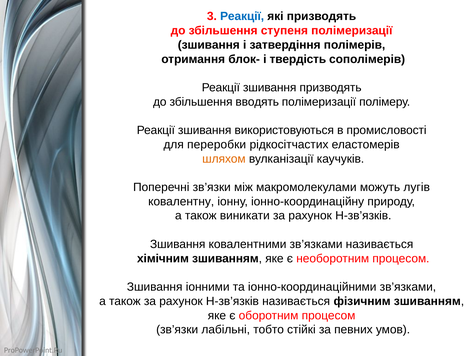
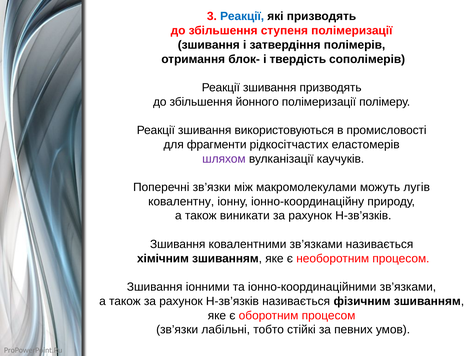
вводять: вводять -> йонного (257, 102)
переробки: переробки -> фрагменти (217, 145)
шляхом colour: orange -> purple (224, 159)
